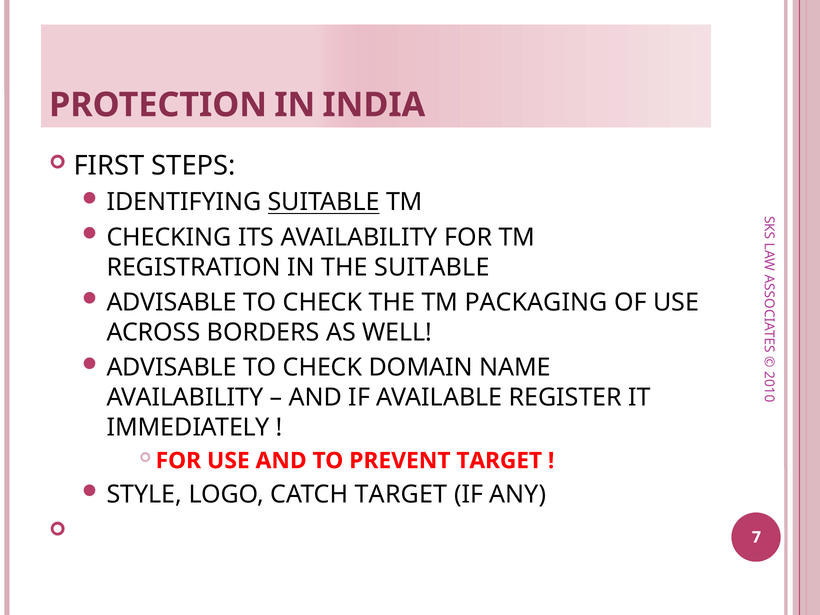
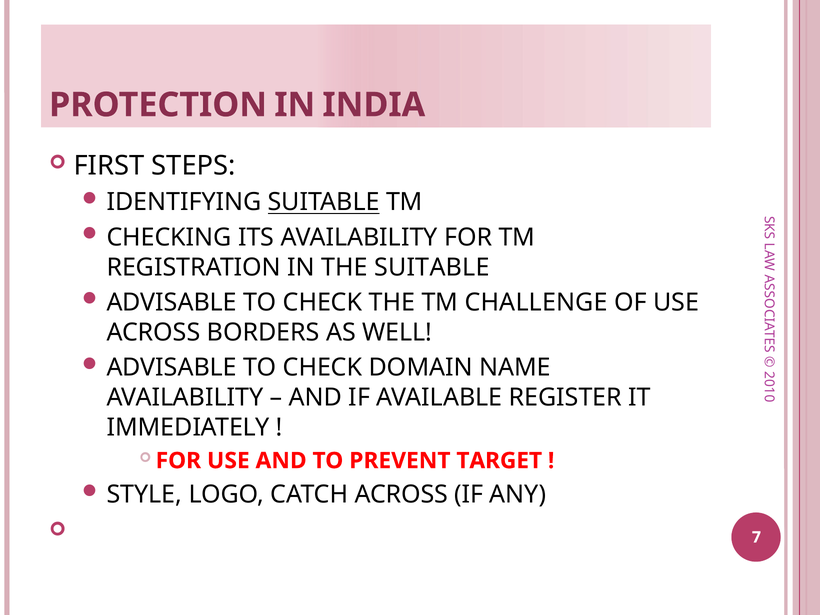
PACKAGING: PACKAGING -> CHALLENGE (536, 302)
CATCH TARGET: TARGET -> ACROSS (401, 495)
